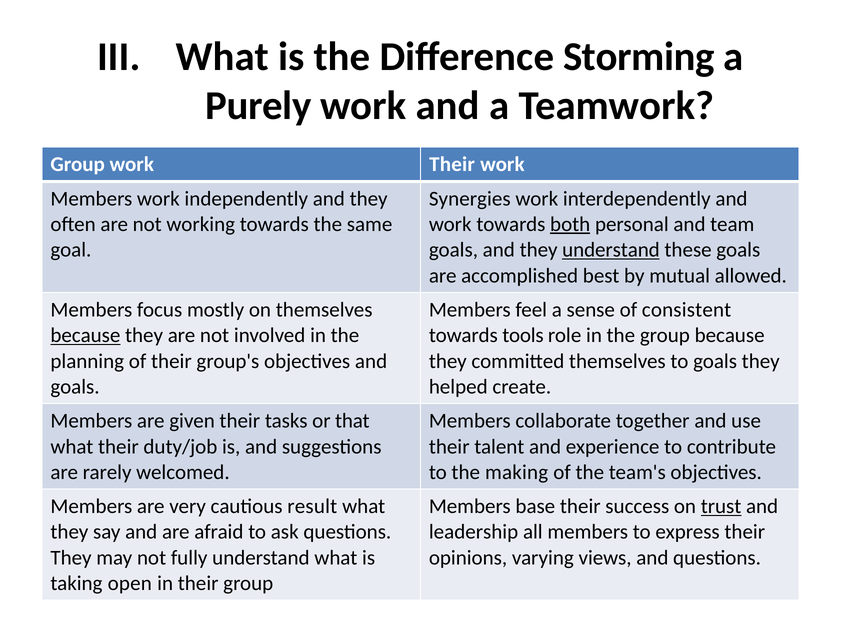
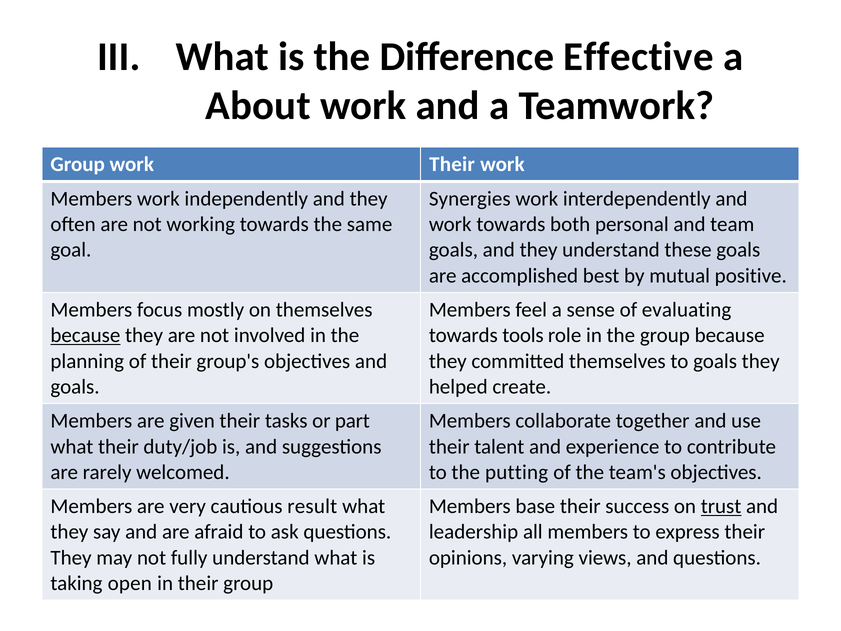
Storming: Storming -> Effective (638, 57)
Purely: Purely -> About (258, 106)
both underline: present -> none (570, 224)
understand underline: present -> none (611, 250)
allowed: allowed -> positive (751, 276)
consistent: consistent -> evaluating (687, 310)
that: that -> part (352, 421)
making: making -> putting (517, 472)
